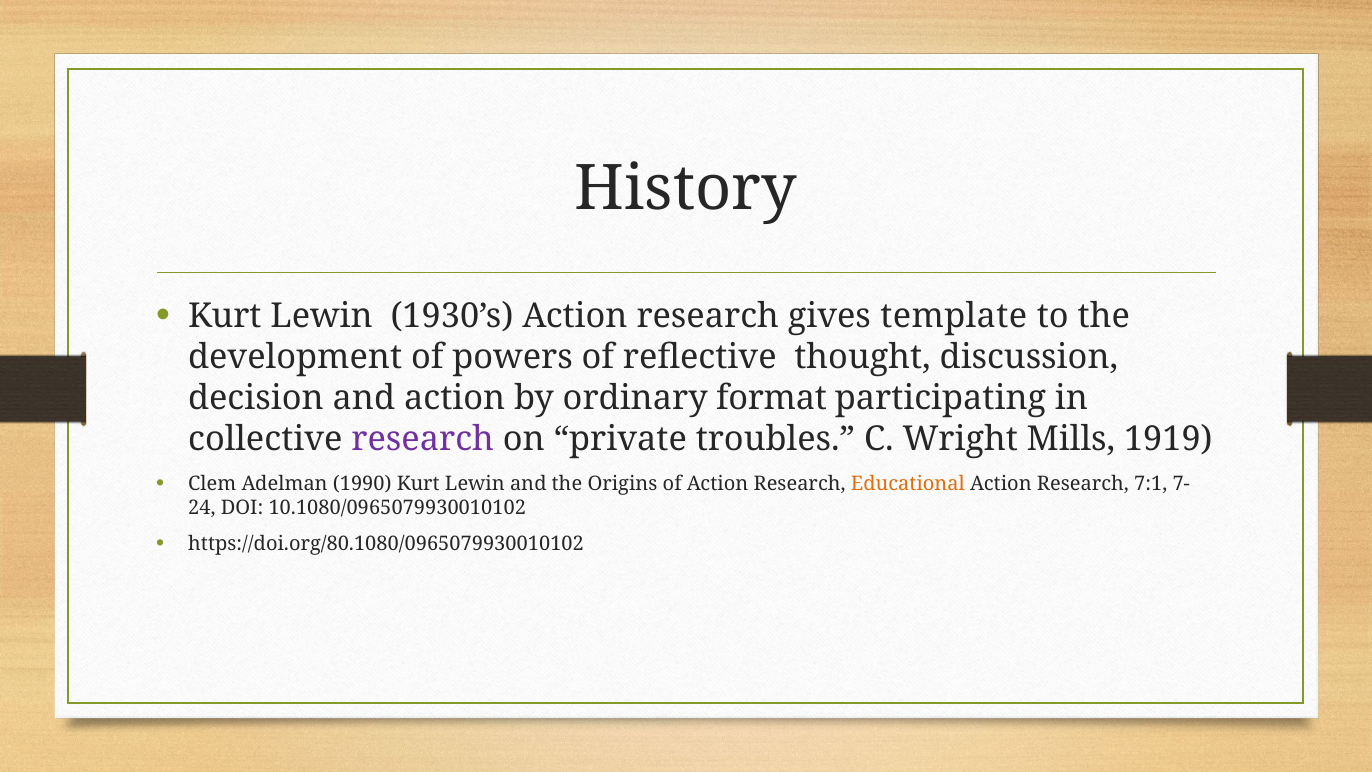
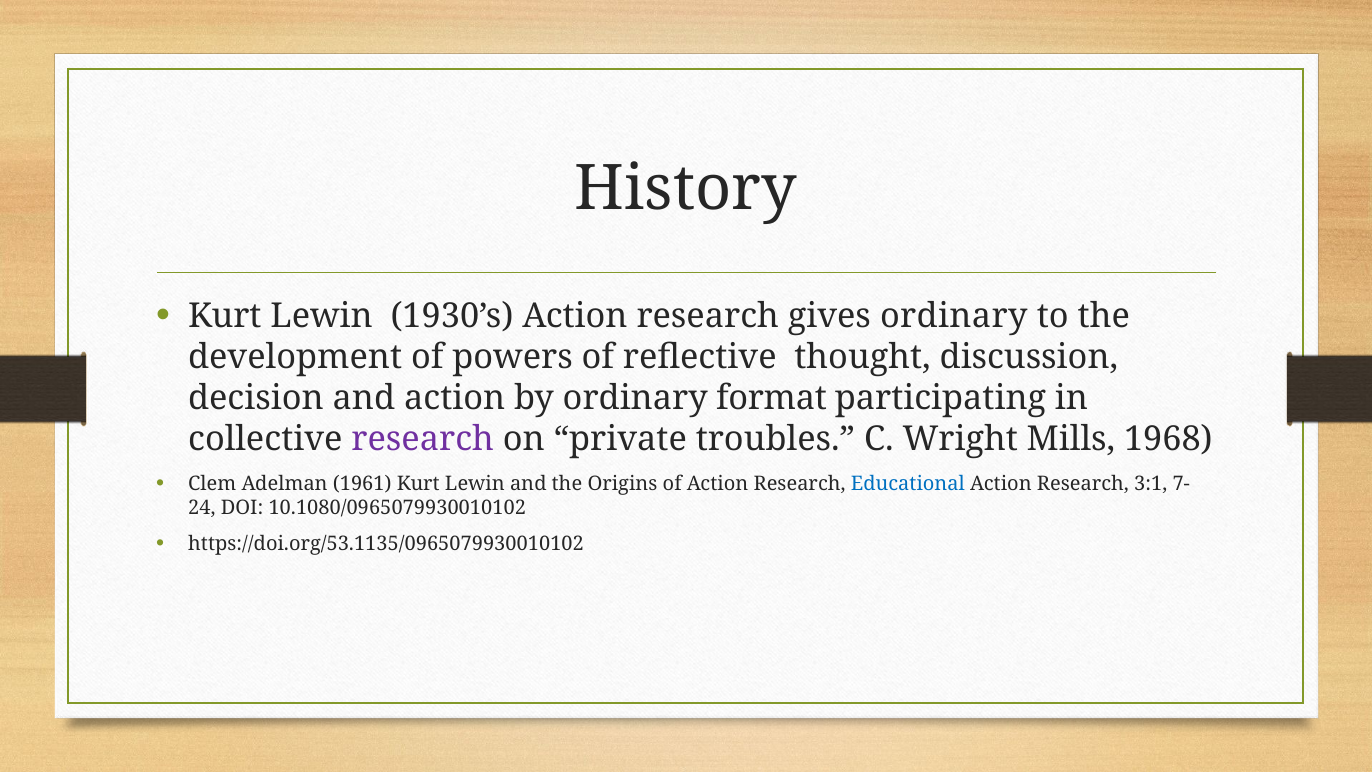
gives template: template -> ordinary (954, 316)
1919: 1919 -> 1968 (1168, 439)
1990: 1990 -> 1961 (362, 484)
Educational colour: orange -> blue (908, 484)
7:1: 7:1 -> 3:1 (1151, 484)
https://doi.org/80.1080/0965079930010102: https://doi.org/80.1080/0965079930010102 -> https://doi.org/53.1135/0965079930010102 (386, 544)
